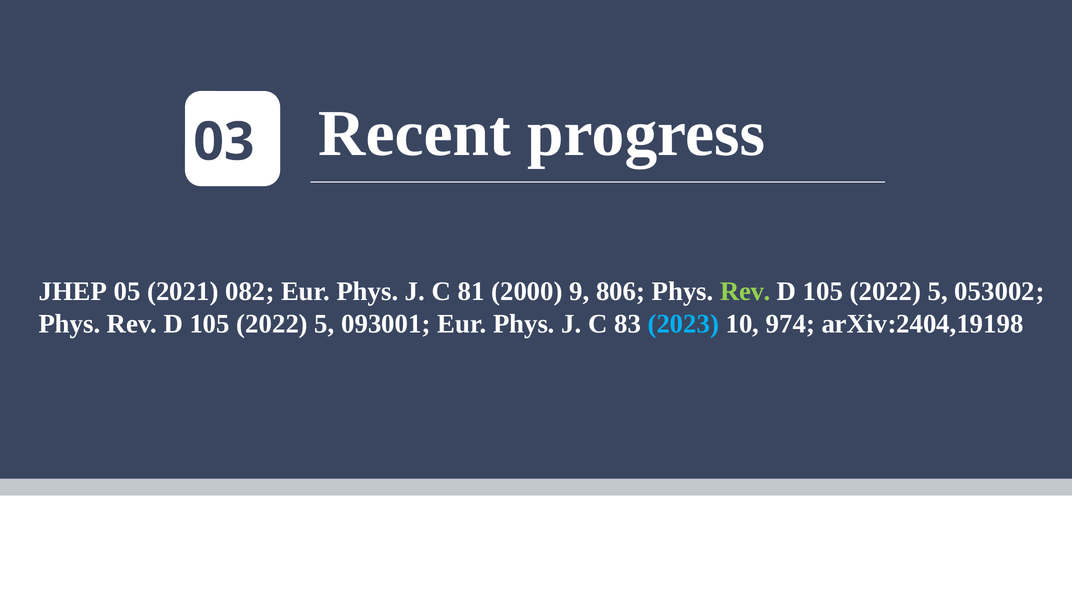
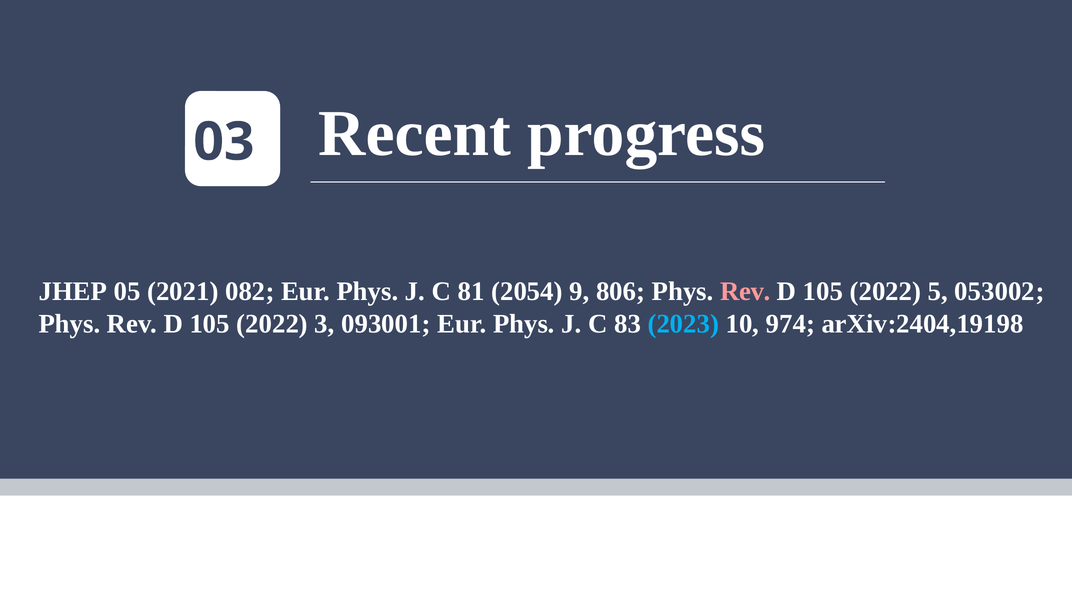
2000: 2000 -> 2054 (527, 292)
Rev colour: light green -> pink (745, 292)
5: 5 -> 3 (325, 324)
